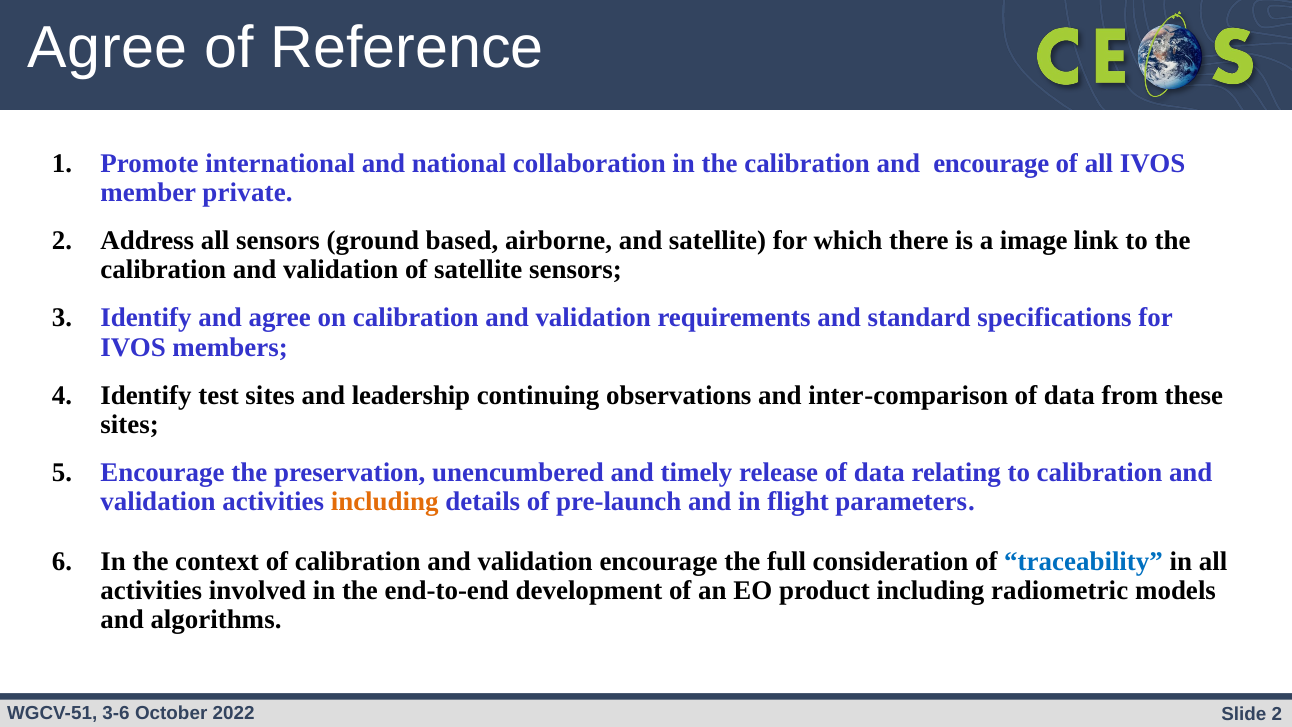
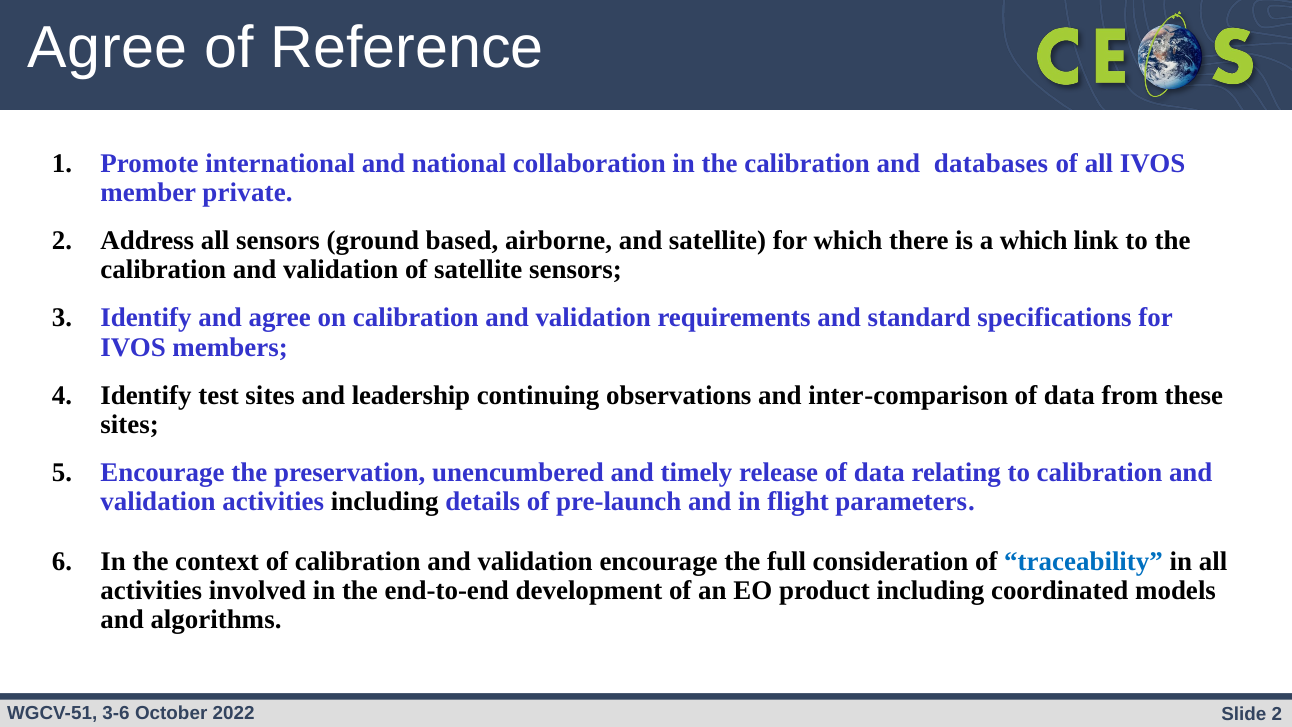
and encourage: encourage -> databases (991, 163)
a image: image -> which (1034, 241)
including colour: orange -> black (385, 502)
radiometric: radiometric -> coordinated (1060, 590)
